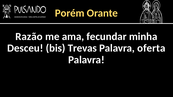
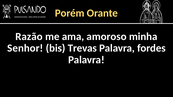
fecundar: fecundar -> amoroso (107, 37)
Desceu: Desceu -> Senhor (25, 48)
oferta: oferta -> fordes (151, 48)
